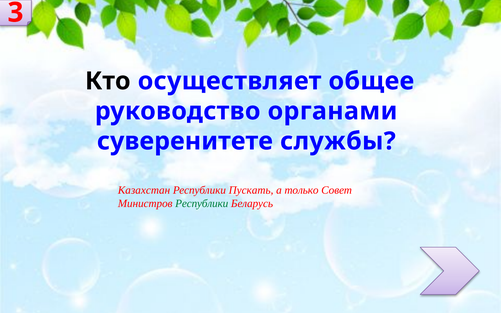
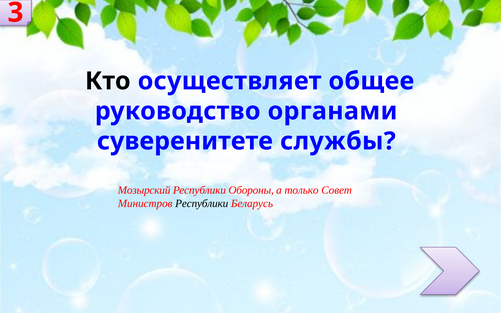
Казахстан: Казахстан -> Мозырский (144, 190)
Пускать: Пускать -> Обороны (251, 190)
Республики colour: green -> black (202, 203)
